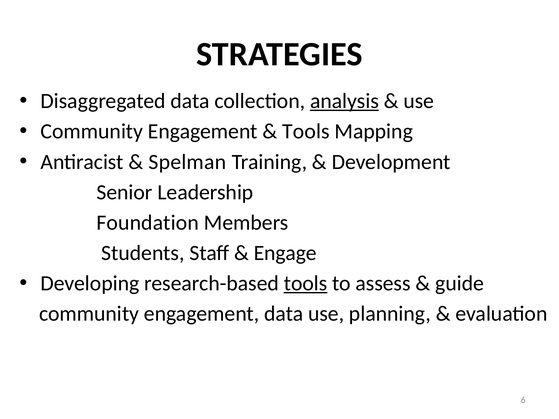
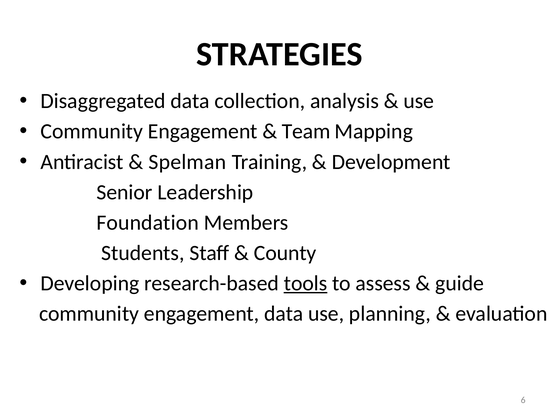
analysis underline: present -> none (344, 101)
Tools: Tools -> Team (306, 132)
Engage: Engage -> County (285, 253)
